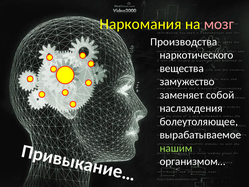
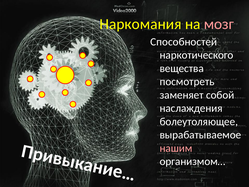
Производства: Производства -> Способностей (184, 42)
замужество: замужество -> посмотреть (187, 82)
нашим colour: light green -> pink (176, 148)
